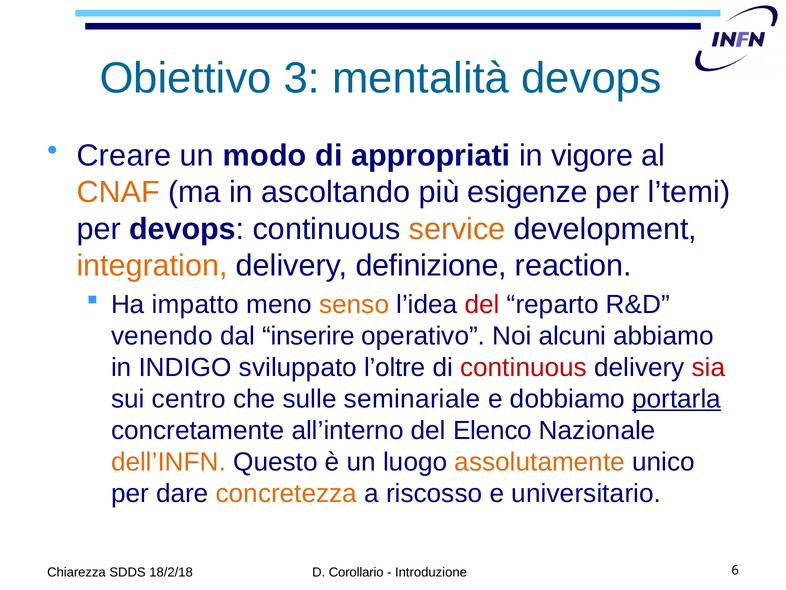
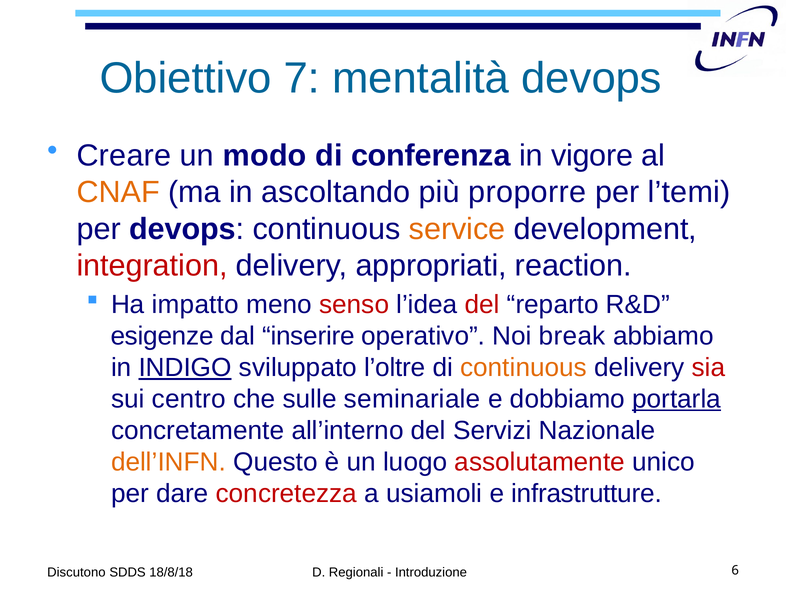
3: 3 -> 7 (302, 78)
appropriati: appropriati -> conferenza (431, 155)
esigenze: esigenze -> proporre (527, 192)
integration colour: orange -> red (152, 266)
definizione: definizione -> appropriati (431, 266)
senso colour: orange -> red (354, 305)
venendo: venendo -> esigenze (162, 336)
alcuni: alcuni -> break (572, 336)
INDIGO underline: none -> present (185, 367)
continuous colour: red -> orange (524, 367)
Elenco: Elenco -> Servizi (492, 430)
assolutamente colour: orange -> red (540, 462)
concretezza colour: orange -> red (286, 493)
riscosso: riscosso -> usiamoli (434, 493)
universitario: universitario -> infrastrutture (586, 493)
Chiarezza: Chiarezza -> Discutono (76, 572)
18/2/18: 18/2/18 -> 18/8/18 (171, 572)
Corollario: Corollario -> Regionali (356, 572)
